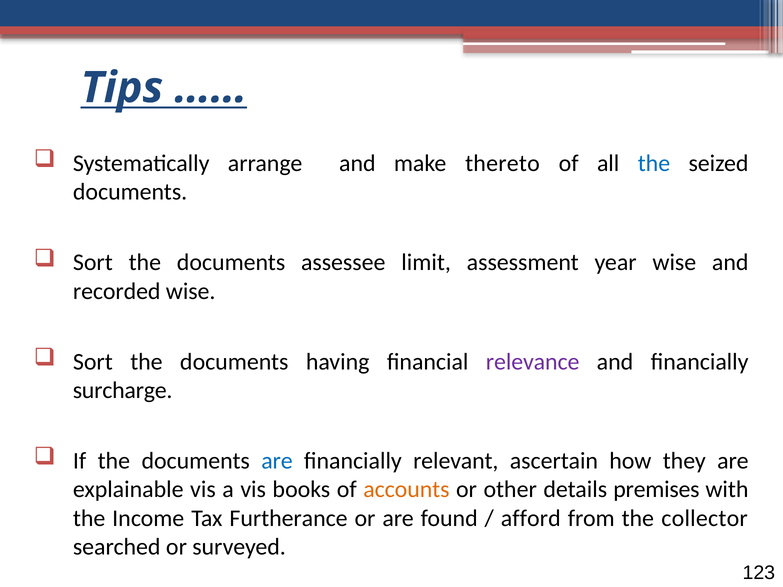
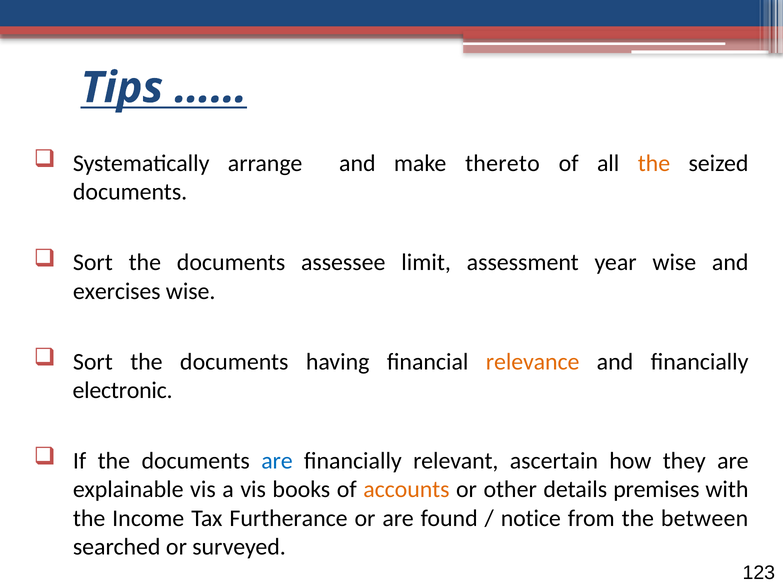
the colour: blue -> orange (654, 163)
recorded: recorded -> exercises (117, 291)
relevance colour: purple -> orange (533, 362)
surcharge: surcharge -> electronic (123, 390)
afford: afford -> notice (531, 518)
collector: collector -> between (705, 518)
